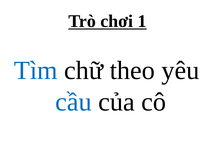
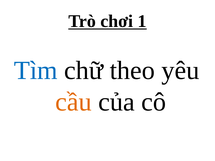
cầu colour: blue -> orange (73, 102)
